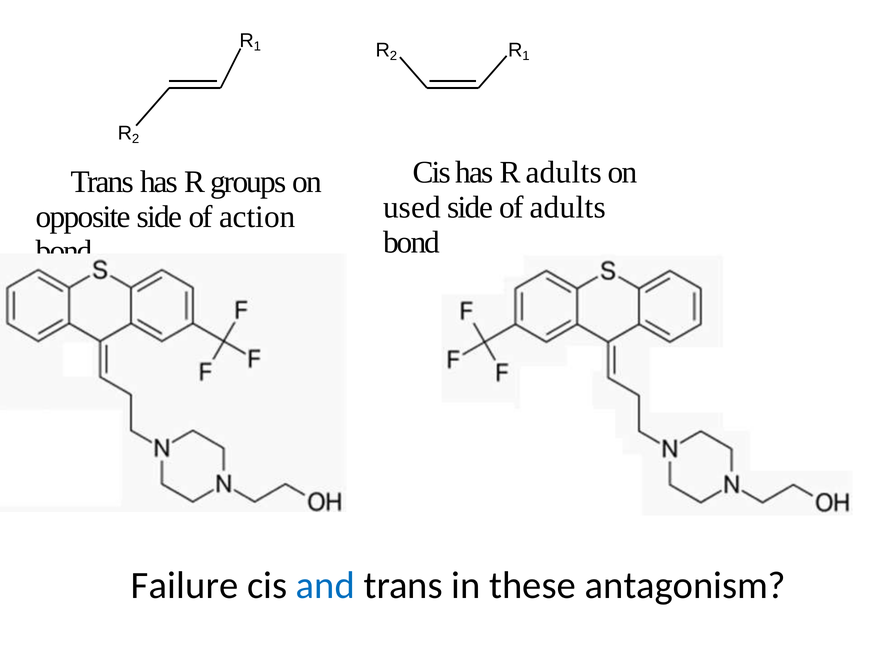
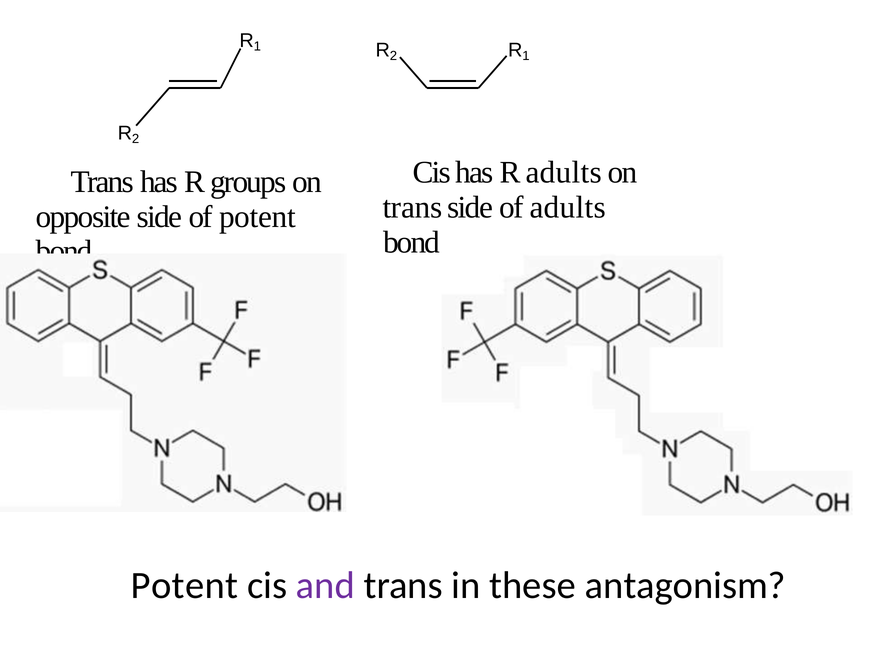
used: used -> trans (412, 207)
of action: action -> potent (257, 217)
Failure: Failure -> Potent (185, 585)
and colour: blue -> purple (326, 585)
